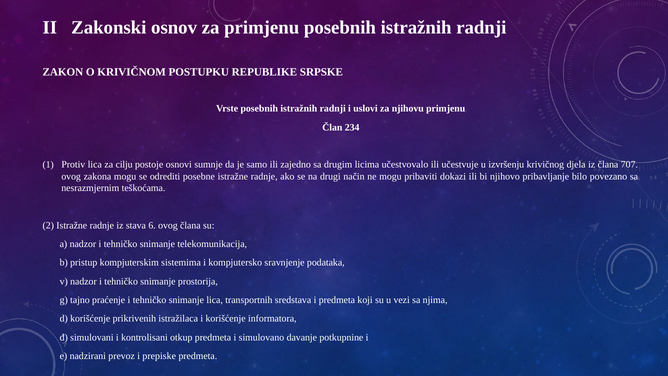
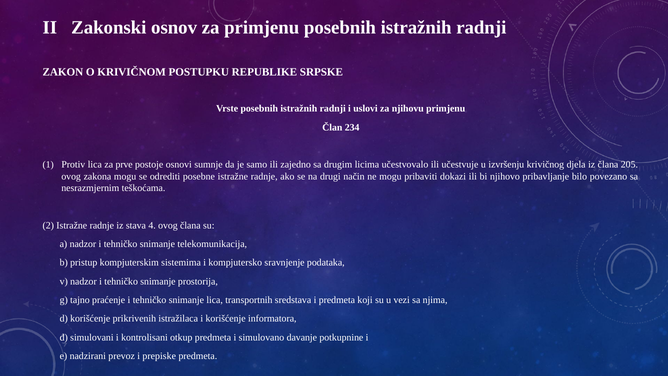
cilju: cilju -> prve (124, 165)
707: 707 -> 205 (629, 165)
6: 6 -> 4 (152, 225)
